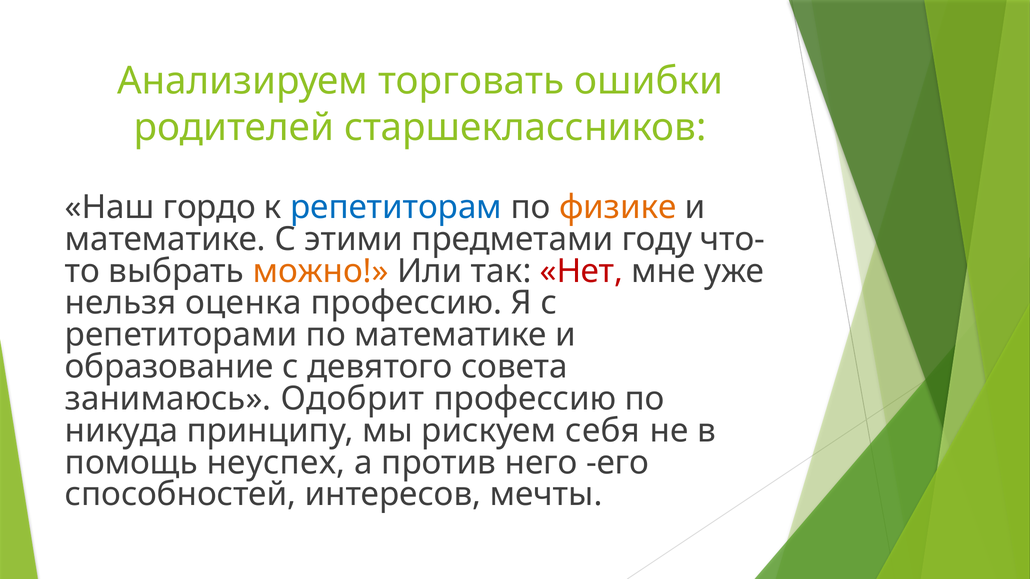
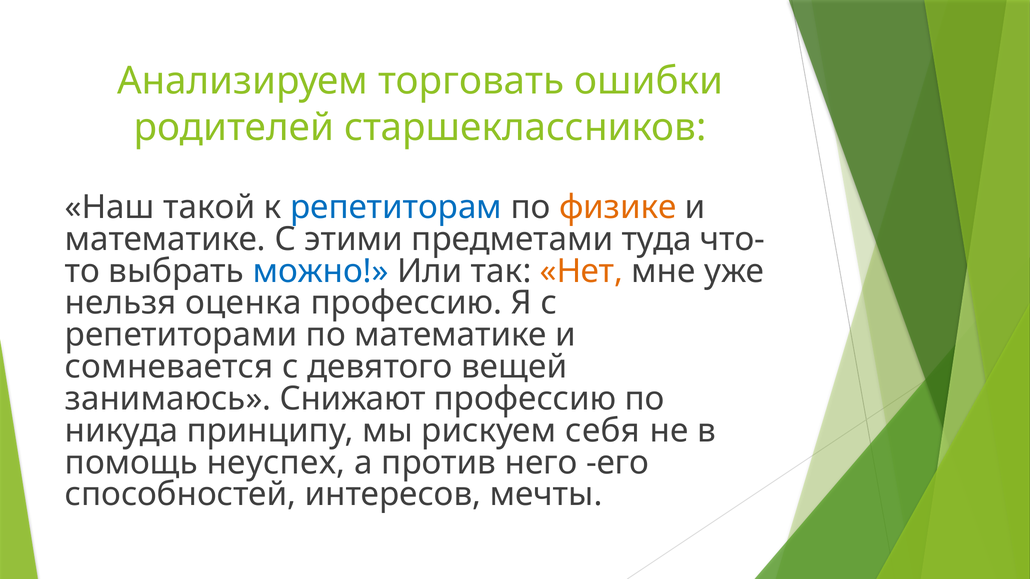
гордо: гордо -> такой (209, 207)
году: году -> туда (657, 239)
можно colour: orange -> blue (321, 271)
Нет colour: red -> orange (581, 271)
образование: образование -> сомневается (169, 367)
совета: совета -> вещей (514, 367)
Одобрит: Одобрит -> Снижают (353, 399)
